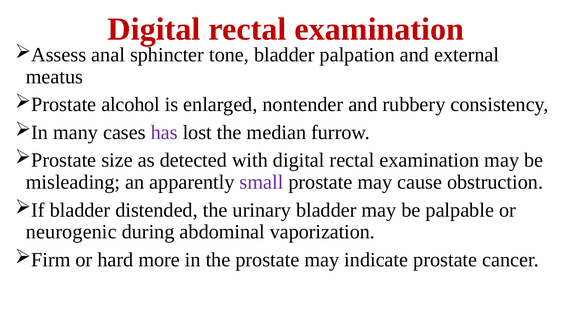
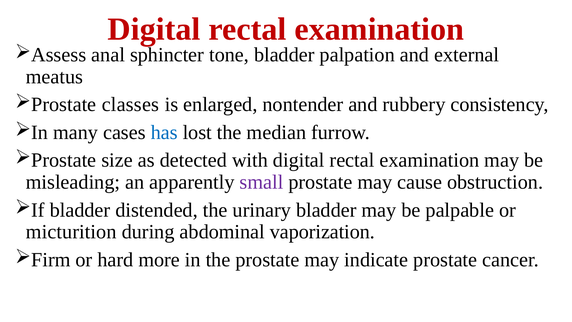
alcohol: alcohol -> classes (130, 104)
has colour: purple -> blue (164, 132)
neurogenic: neurogenic -> micturition (71, 232)
